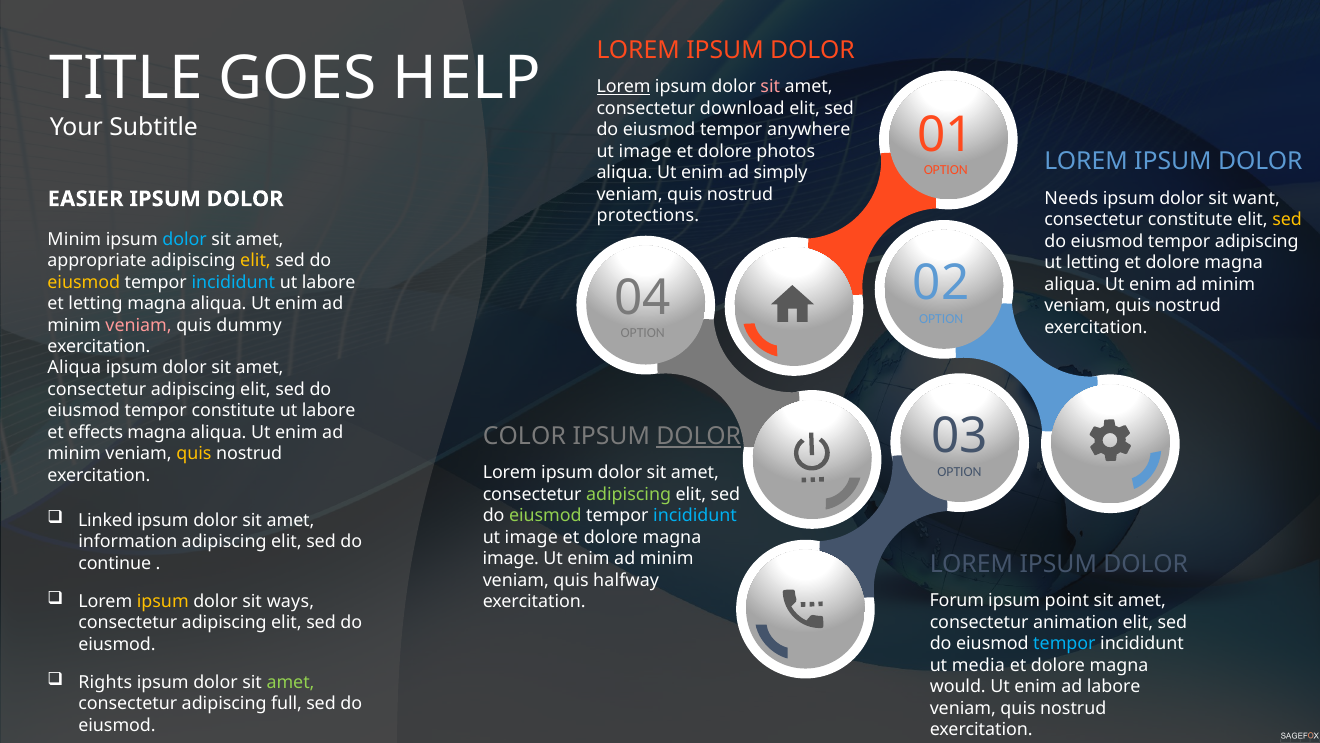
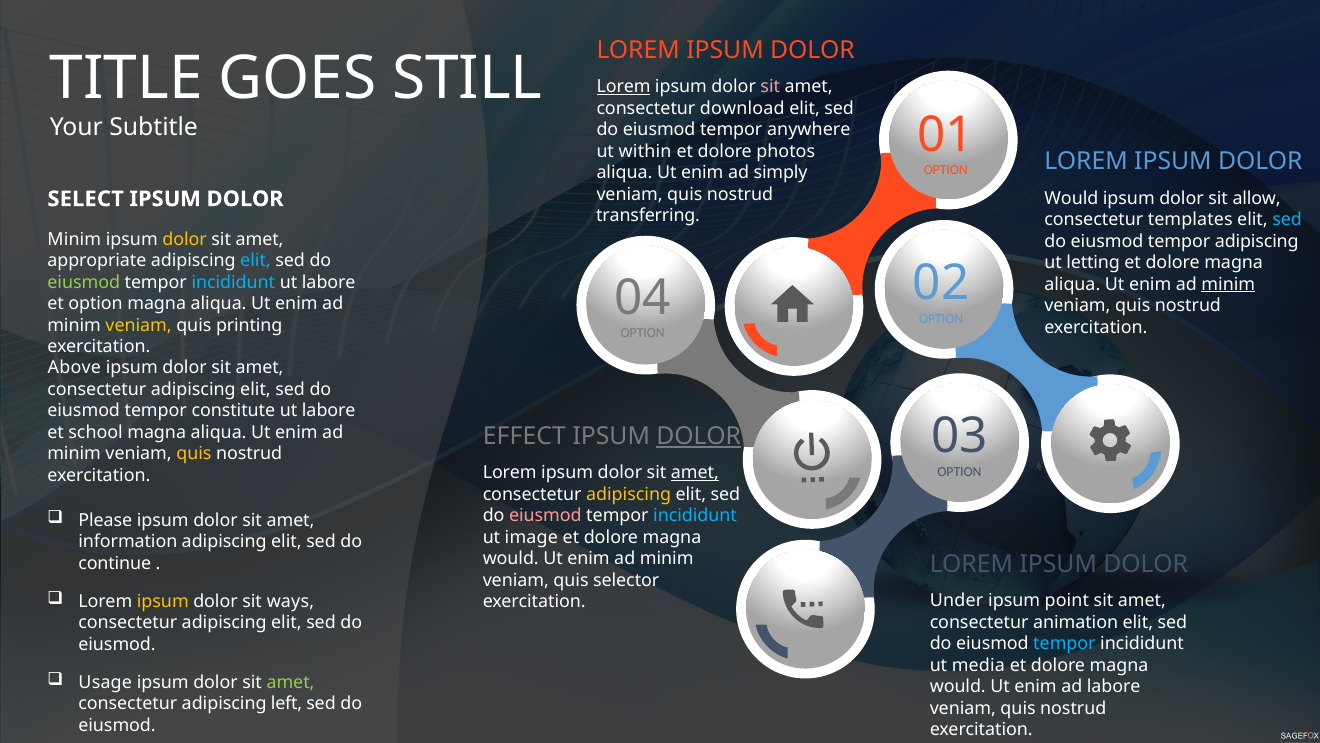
HELP: HELP -> STILL (467, 78)
image: image -> within (645, 151)
Needs: Needs -> Would (1071, 198)
want: want -> allow (1257, 198)
EASIER: EASIER -> SELECT (86, 199)
protections: protections -> transferring (648, 216)
consectetur constitute: constitute -> templates (1190, 220)
sed colour: yellow -> light blue (1287, 220)
dolor colour: light blue -> yellow (185, 239)
elit colour: yellow -> light blue (255, 260)
eiusmod colour: yellow -> light green (84, 282)
minim underline: none -> present (1228, 284)
et letting: letting -> option (96, 303)
veniam colour: pink -> yellow (139, 325)
dummy: dummy -> printing (249, 325)
Aliqua: Aliqua -> Above (74, 368)
effects: effects -> school (96, 432)
COLOR: COLOR -> EFFECT (524, 436)
amet underline: none -> present (695, 473)
adipiscing colour: light green -> yellow (629, 494)
Linked: Linked -> Please (105, 520)
eiusmod colour: light green -> pink (545, 516)
image: image -> would (511, 558)
halfway: halfway -> selector (626, 580)
Forum: Forum -> Under (957, 600)
Rights: Rights -> Usage (105, 682)
full: full -> left (287, 703)
